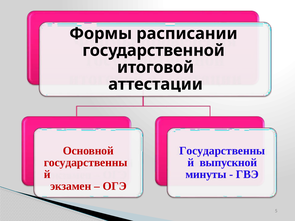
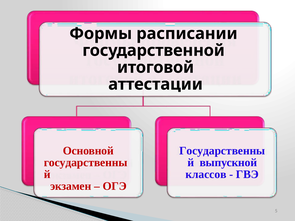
минуты: минуты -> классов (206, 175)
